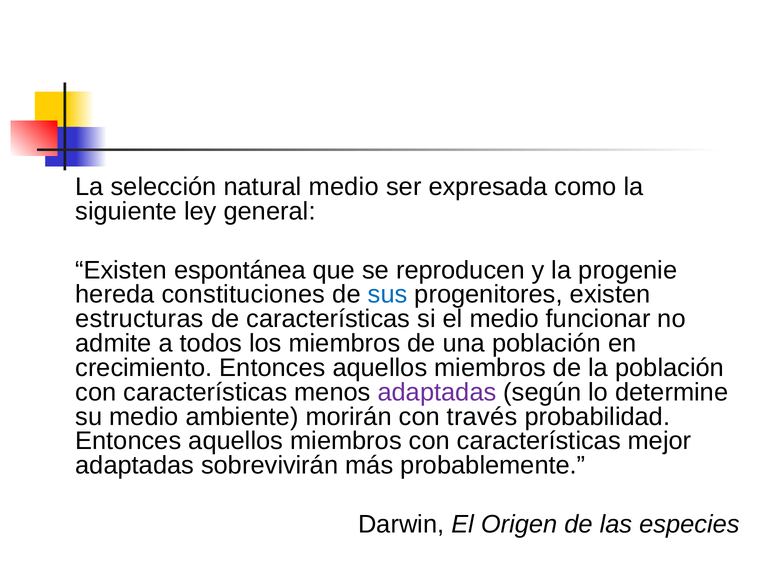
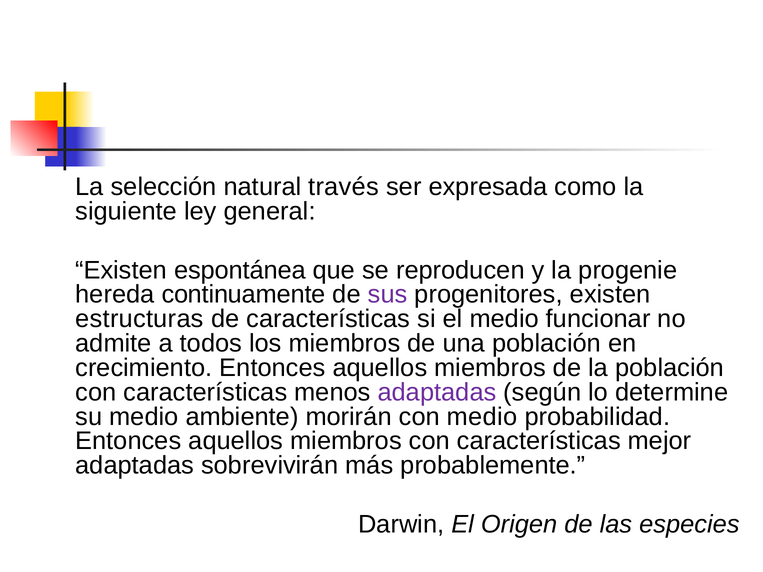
natural medio: medio -> través (344, 187)
constituciones: constituciones -> continuamente (244, 295)
sus colour: blue -> purple (388, 295)
con través: través -> medio (482, 417)
